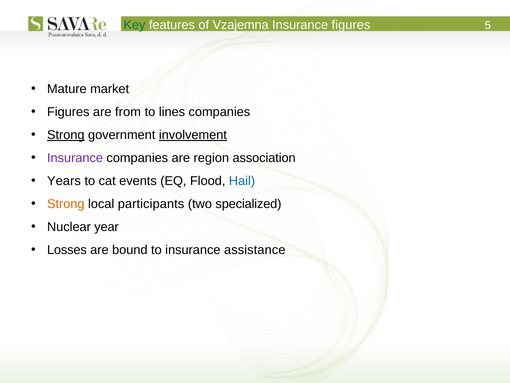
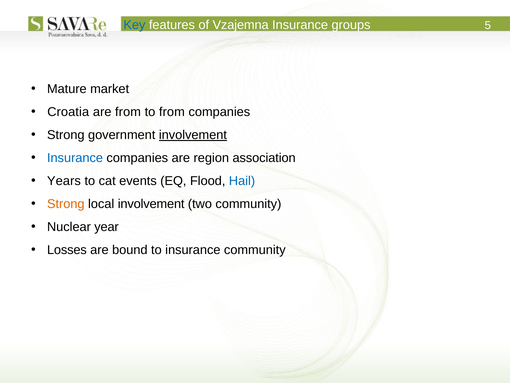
Key colour: green -> blue (134, 25)
Insurance figures: figures -> groups (351, 25)
Figures: Figures -> Croatia (68, 112)
to lines: lines -> from (172, 112)
Strong underline: present -> none (66, 135)
Insurance colour: purple -> blue (75, 158)
local participants: participants -> involvement (151, 204)
two specialized: specialized -> community (248, 204)
insurance assistance: assistance -> community (255, 250)
